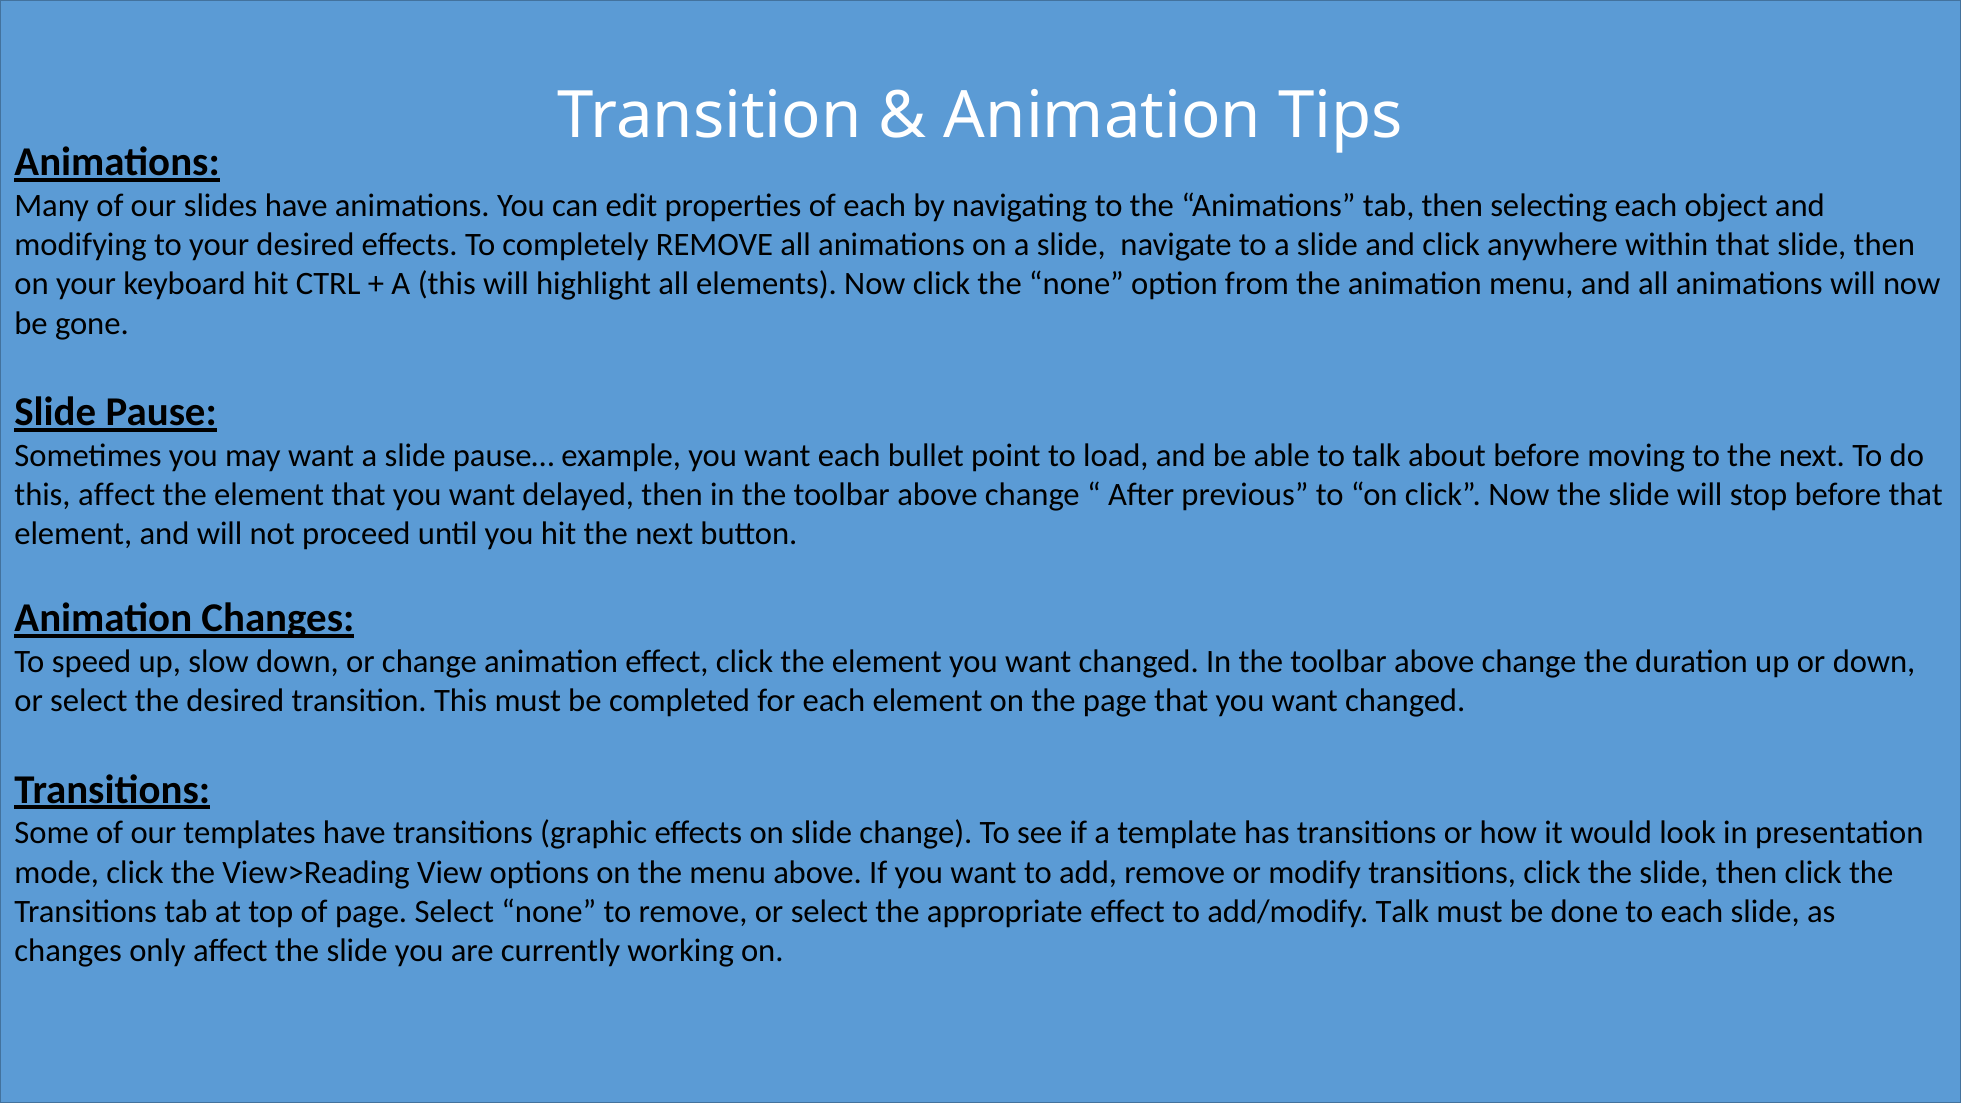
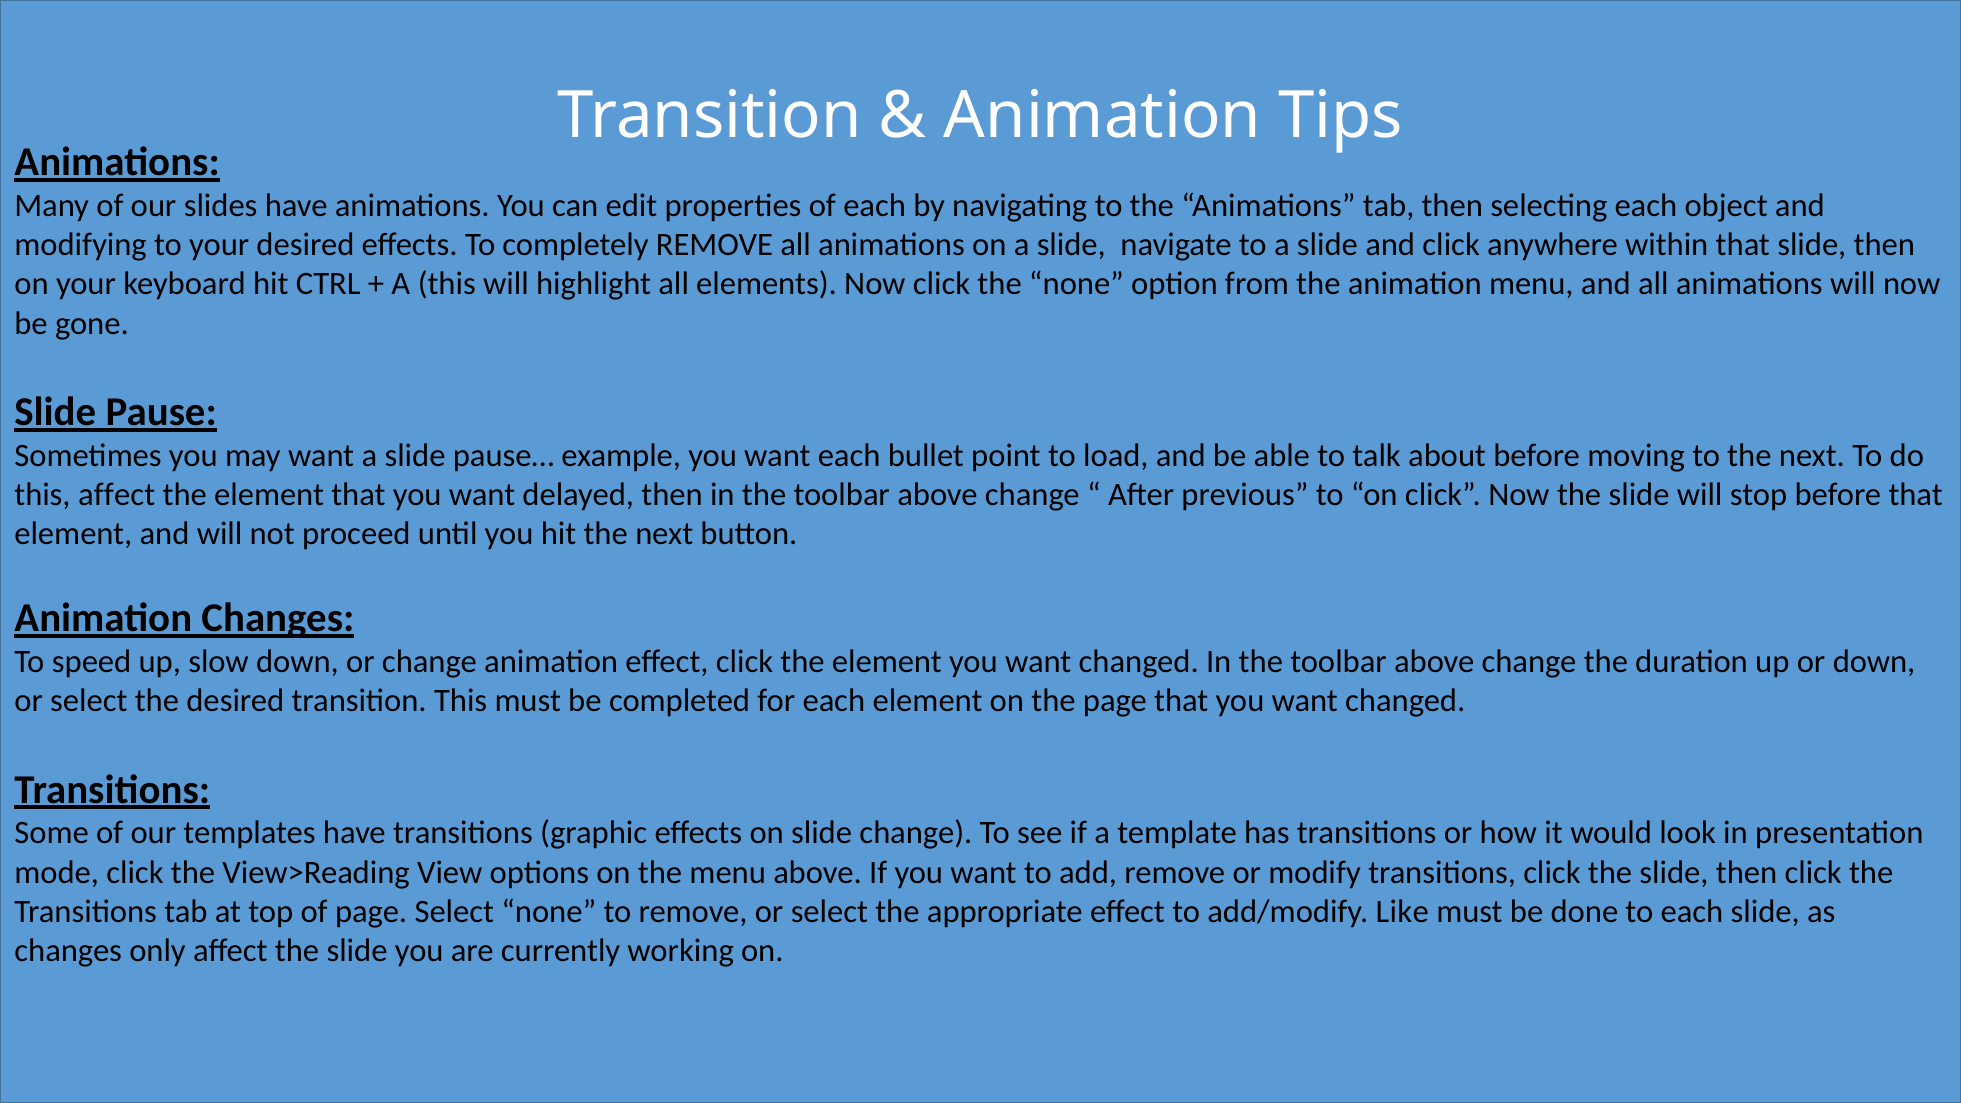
add/modify Talk: Talk -> Like (1402, 912)
